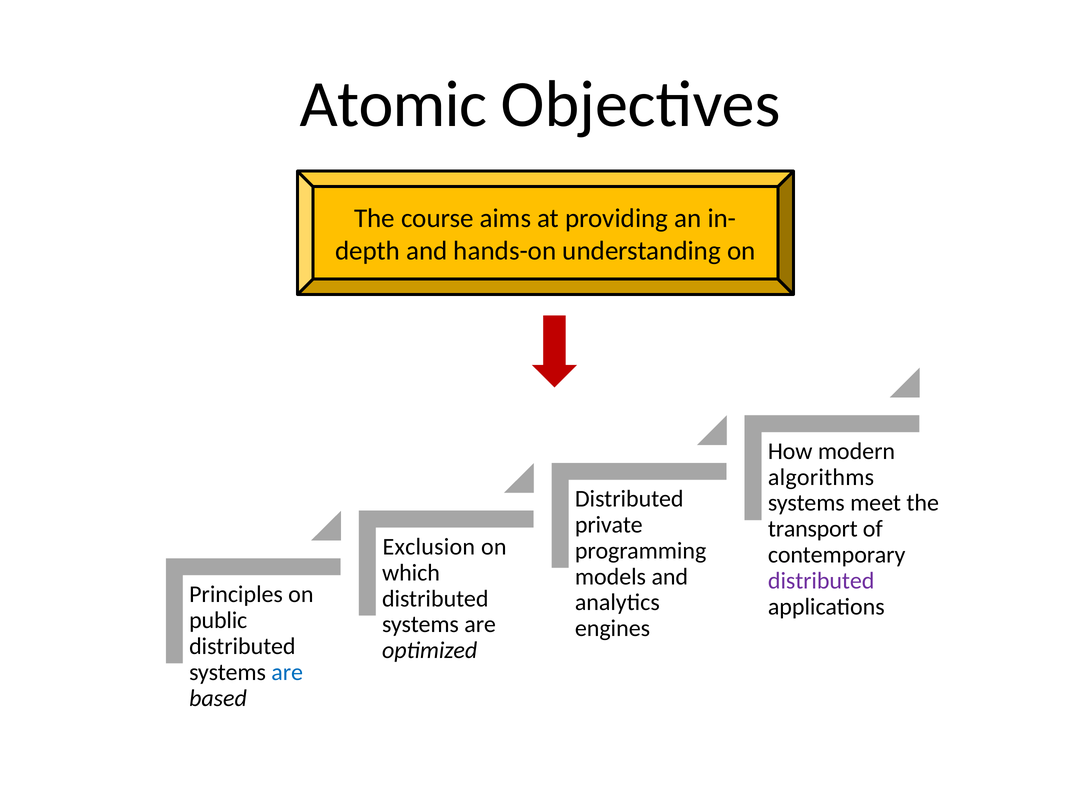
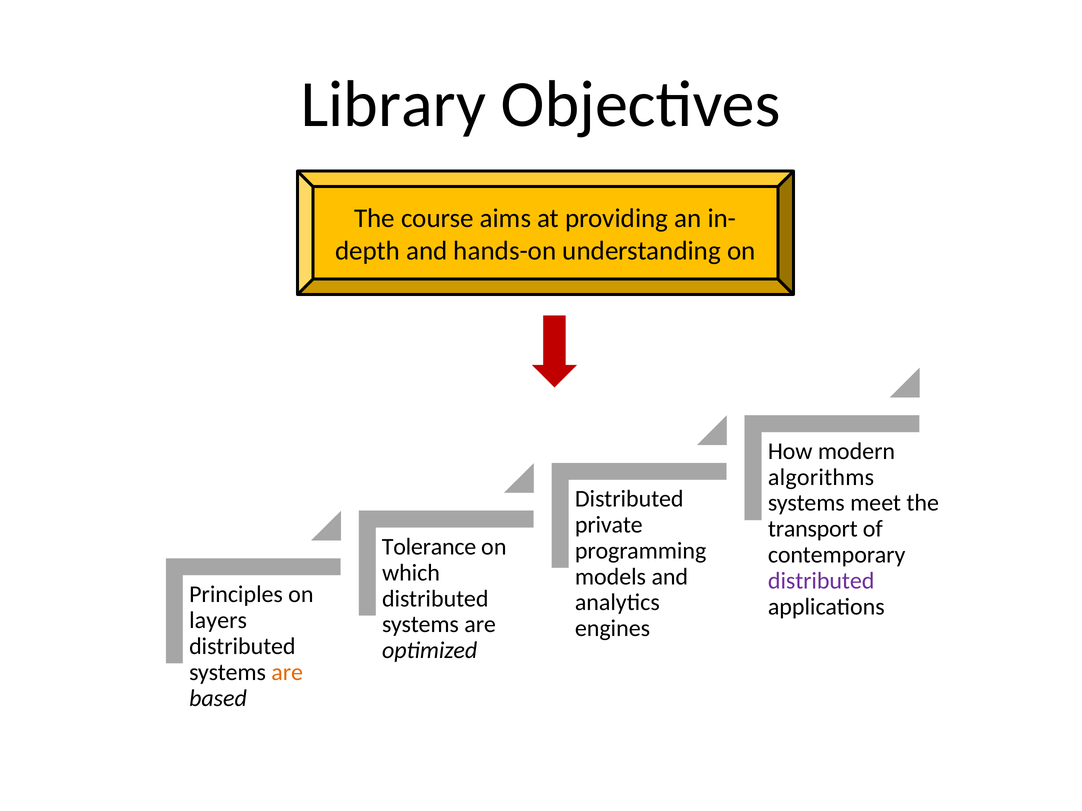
Atomic: Atomic -> Library (393, 105)
Exclusion: Exclusion -> Tolerance (429, 547)
public: public -> layers (218, 621)
are colour: blue -> orange (287, 673)
